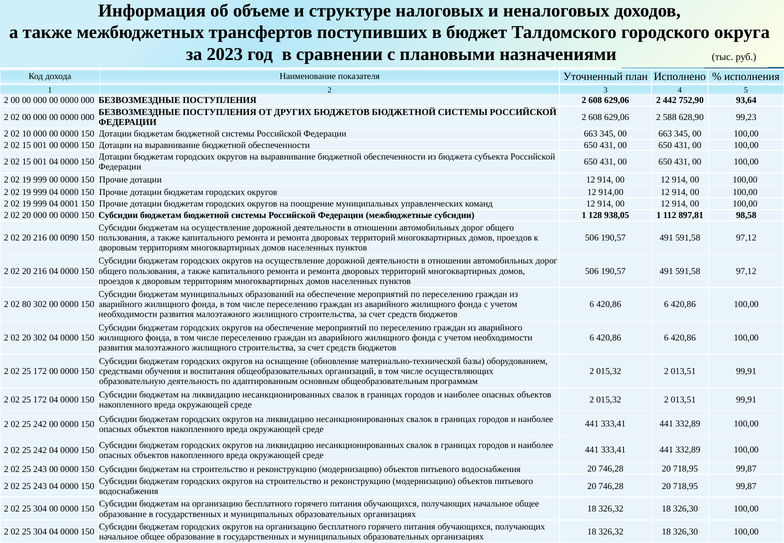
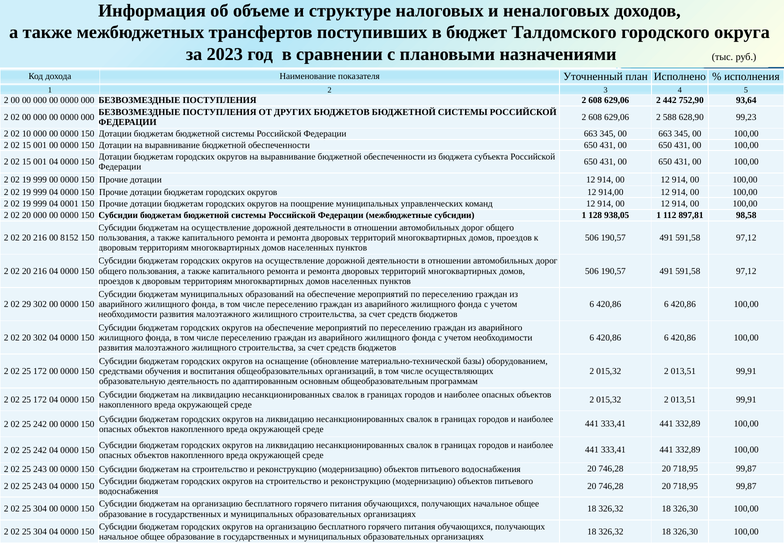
0090: 0090 -> 8152 (69, 238)
80: 80 -> 29 (27, 304)
